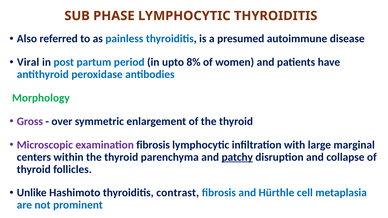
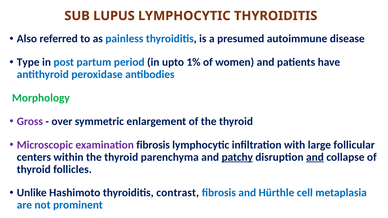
PHASE: PHASE -> LUPUS (114, 16)
Viral: Viral -> Type (28, 62)
8%: 8% -> 1% (194, 62)
marginal: marginal -> follicular (354, 145)
and underline: none -> present (315, 157)
